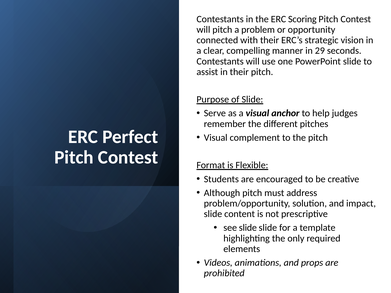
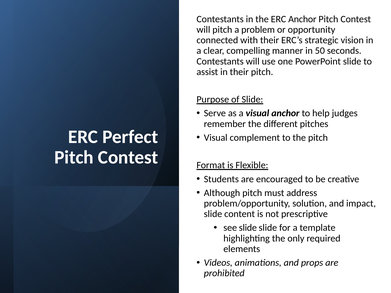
ERC Scoring: Scoring -> Anchor (302, 19)
29: 29 -> 50 (320, 51)
